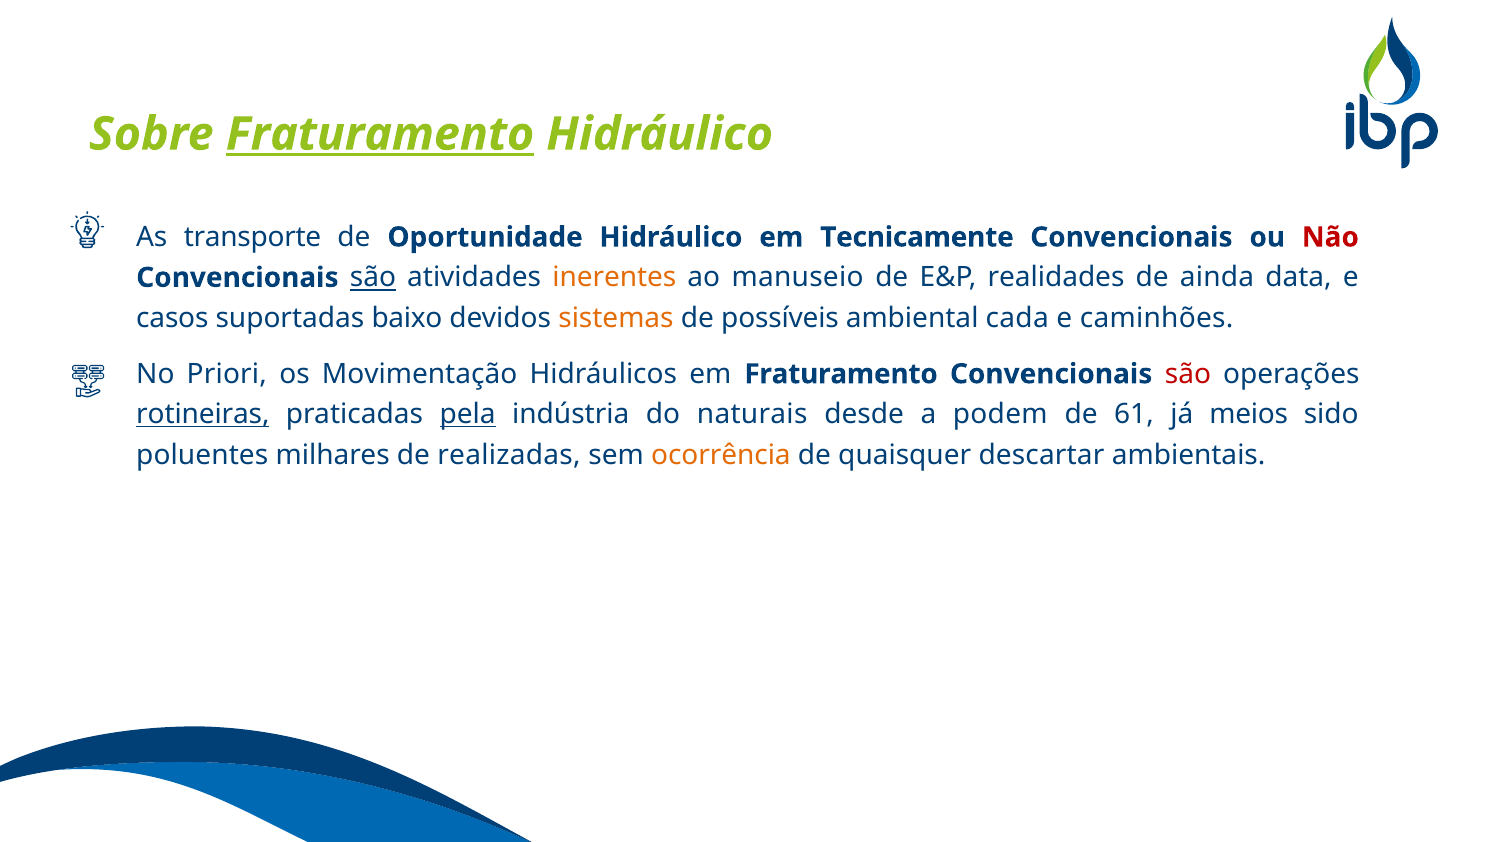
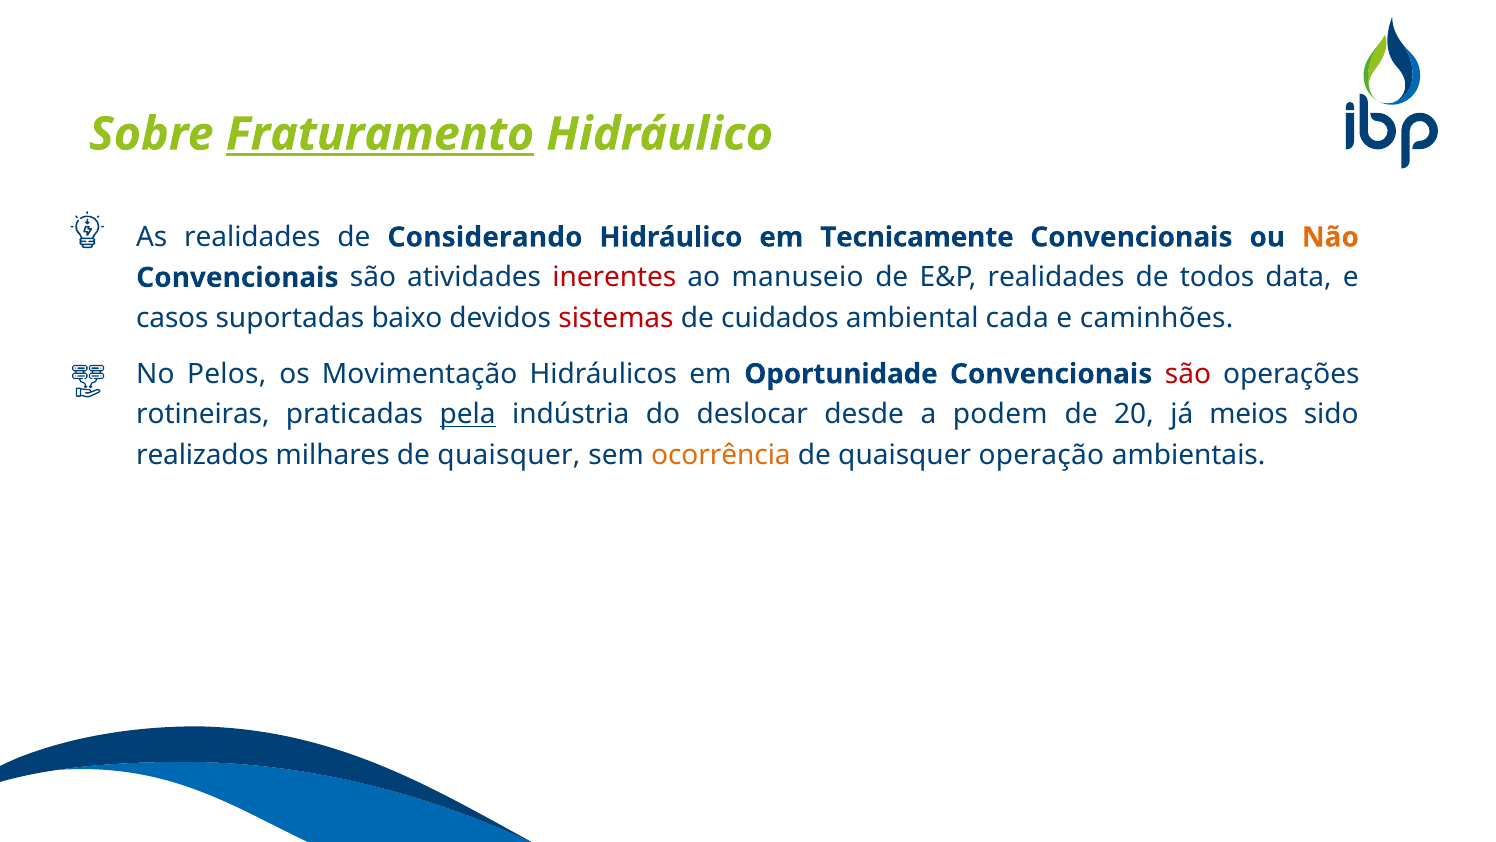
As transporte: transporte -> realidades (252, 237)
Oportunidade: Oportunidade -> Considerando (485, 237)
Não colour: red -> orange (1330, 237)
são underline: present -> none (373, 277)
inerentes colour: orange -> red (614, 277)
ainda: ainda -> todos (1217, 277)
sistemas colour: orange -> red (616, 318)
possíveis: possíveis -> cuidados (780, 318)
Priori: Priori -> Pelos (227, 374)
em Fraturamento: Fraturamento -> Oportunidade (841, 374)
rotineiras underline: present -> none (203, 414)
naturais: naturais -> deslocar (752, 414)
61: 61 -> 20 (1134, 414)
poluentes: poluentes -> realizados (202, 455)
milhares de realizadas: realizadas -> quaisquer (509, 455)
descartar: descartar -> operação (1041, 455)
